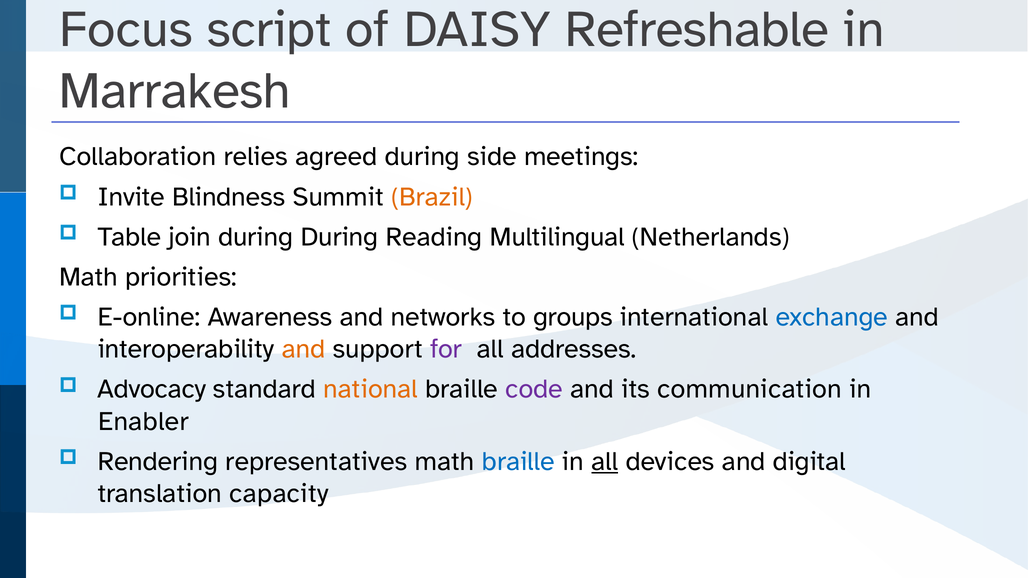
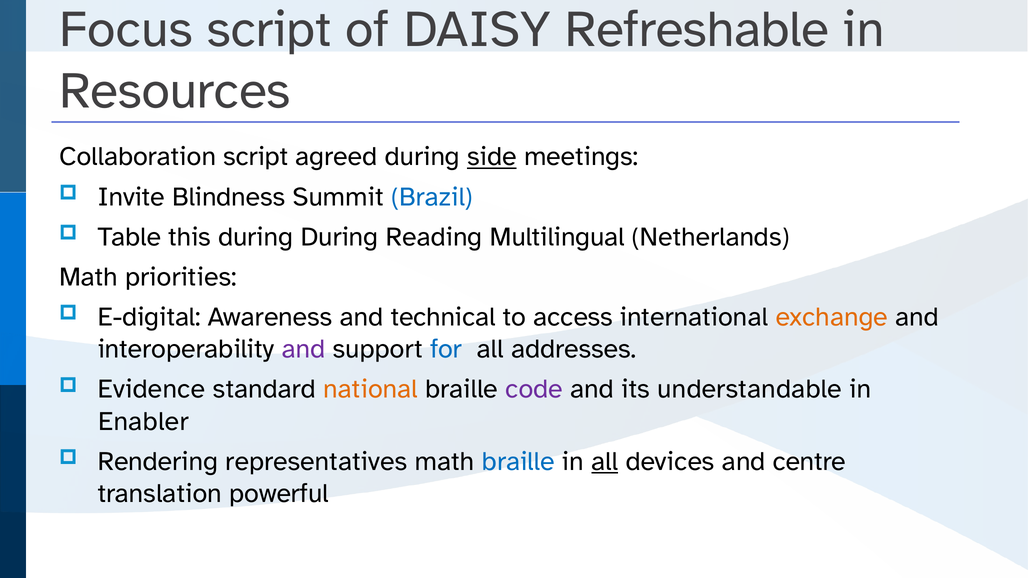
Marrakesh: Marrakesh -> Resources (175, 91)
Collaboration relies: relies -> script (256, 157)
side underline: none -> present (492, 157)
Brazil colour: orange -> blue (432, 197)
join: join -> this (190, 237)
E-online: E-online -> E-digital (149, 317)
networks: networks -> technical (443, 317)
groups: groups -> access (573, 317)
exchange colour: blue -> orange (832, 317)
and colour: orange -> purple (304, 349)
for colour: purple -> blue (446, 349)
Advocacy: Advocacy -> Evidence (152, 389)
communication: communication -> understandable (750, 389)
digital: digital -> centre (809, 462)
capacity: capacity -> powerful (279, 494)
